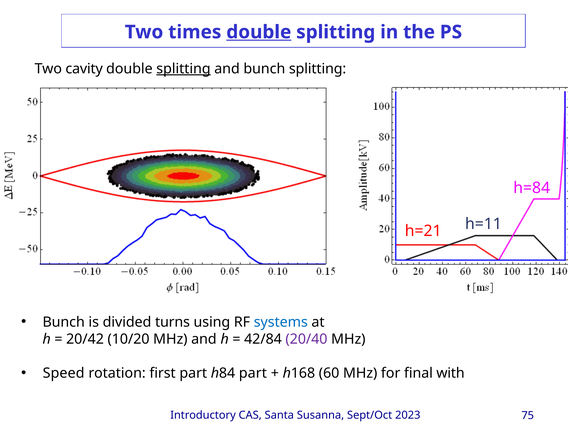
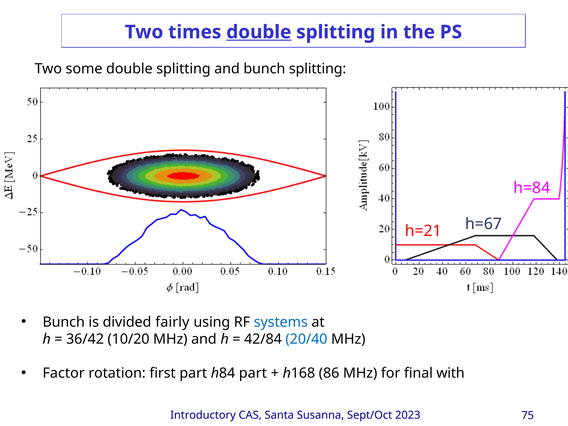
cavity: cavity -> some (84, 69)
splitting underline: present -> none (183, 69)
h=11: h=11 -> h=67 (483, 224)
turns: turns -> fairly (172, 322)
20/42: 20/42 -> 36/42 (85, 339)
20/40 colour: purple -> blue (306, 339)
Speed: Speed -> Factor (64, 373)
60: 60 -> 86 (329, 373)
